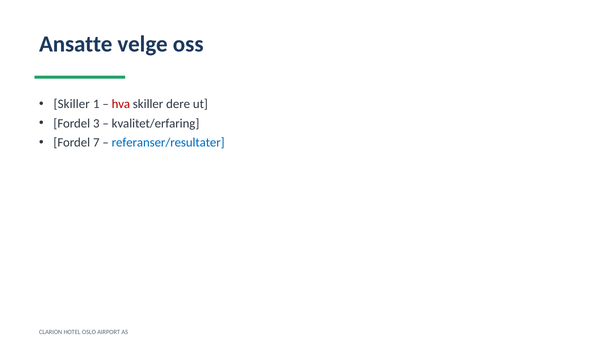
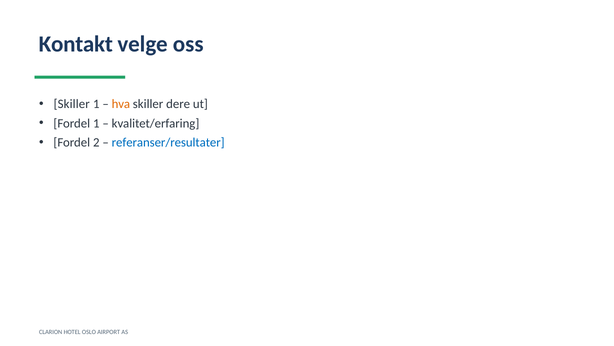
Ansatte: Ansatte -> Kontakt (76, 44)
hva colour: red -> orange (121, 104)
Fordel 3: 3 -> 1 (96, 123)
7: 7 -> 2 (96, 142)
